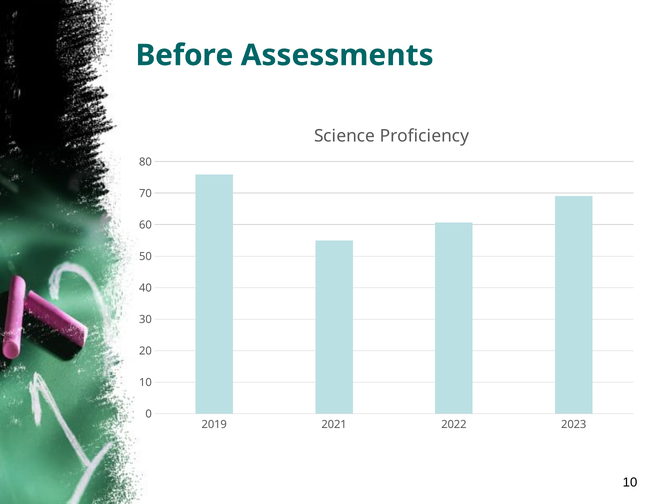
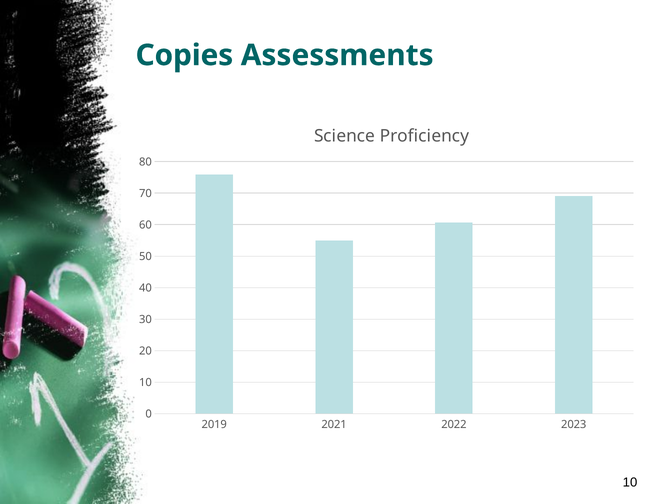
Before: Before -> Copies (184, 55)
